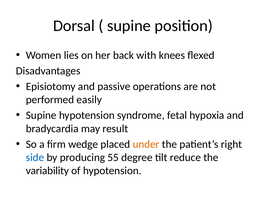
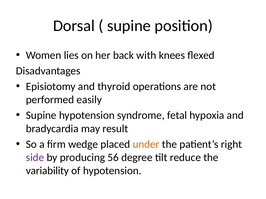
passive: passive -> thyroid (114, 87)
side colour: blue -> purple (35, 158)
55: 55 -> 56 (113, 158)
